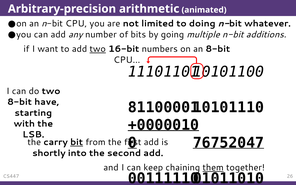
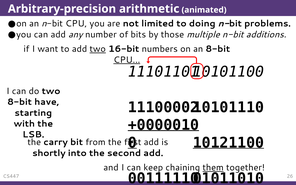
whatever: whatever -> problems (268, 24)
going: going -> those (172, 34)
CPU underline: none -> present (127, 60)
81100001: 81100001 -> 11100002 (163, 107)
76752047: 76752047 -> 10121100 (228, 143)
bit underline: present -> none (77, 142)
